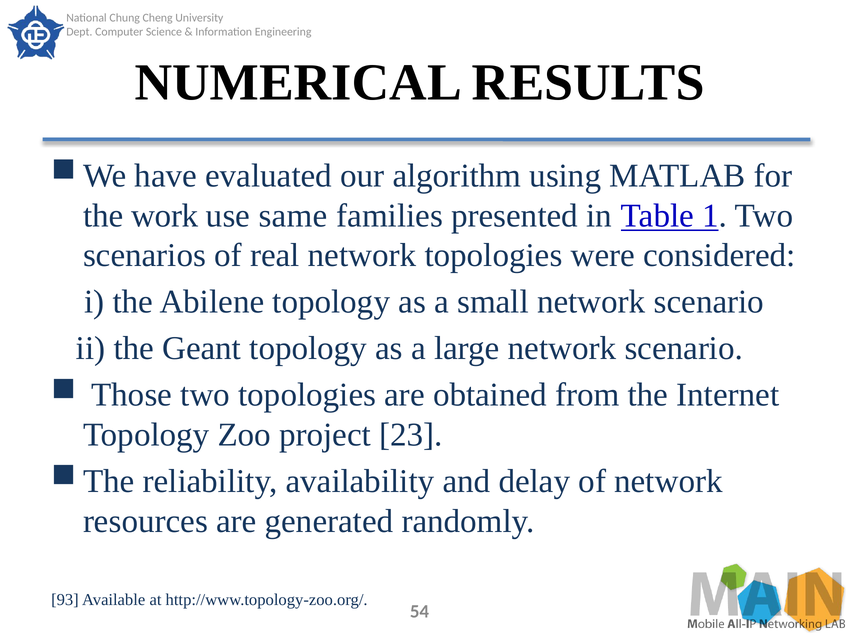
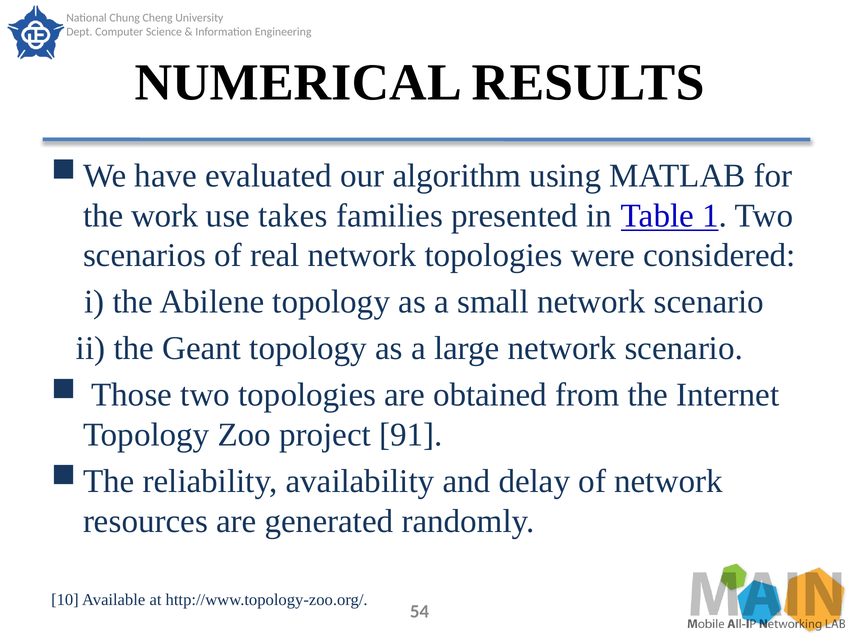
same: same -> takes (293, 216)
23: 23 -> 91 (411, 435)
93: 93 -> 10 (65, 600)
